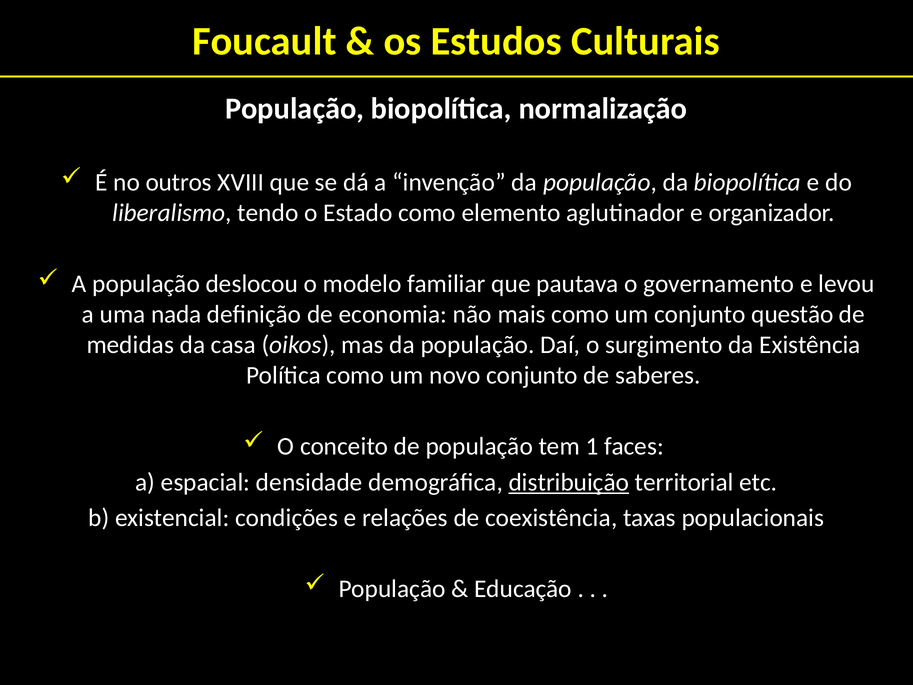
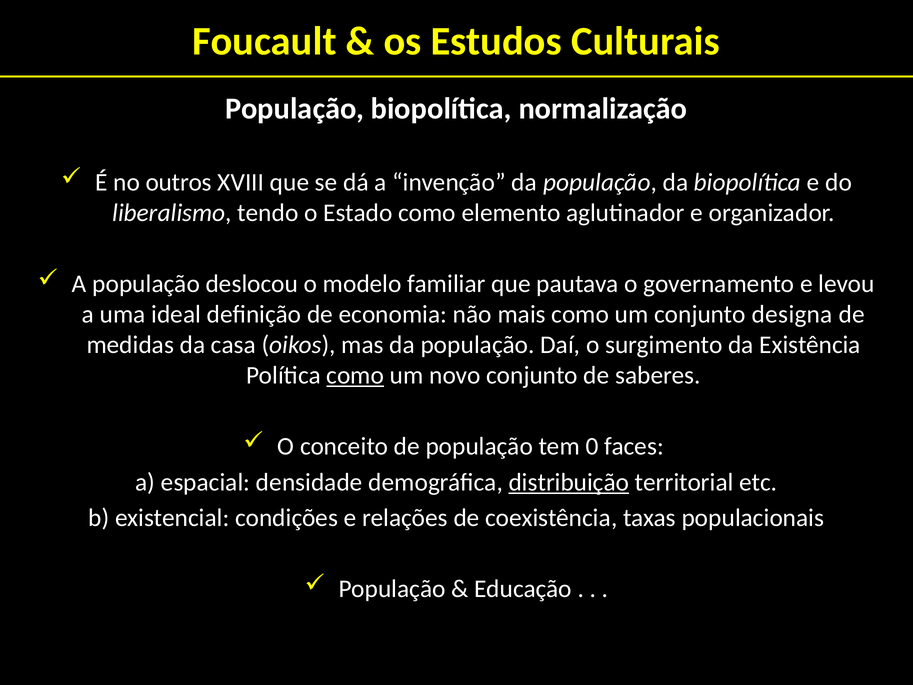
nada: nada -> ideal (176, 314)
questão: questão -> designa (792, 314)
como underline: none -> present (355, 375)
1: 1 -> 0 (592, 446)
